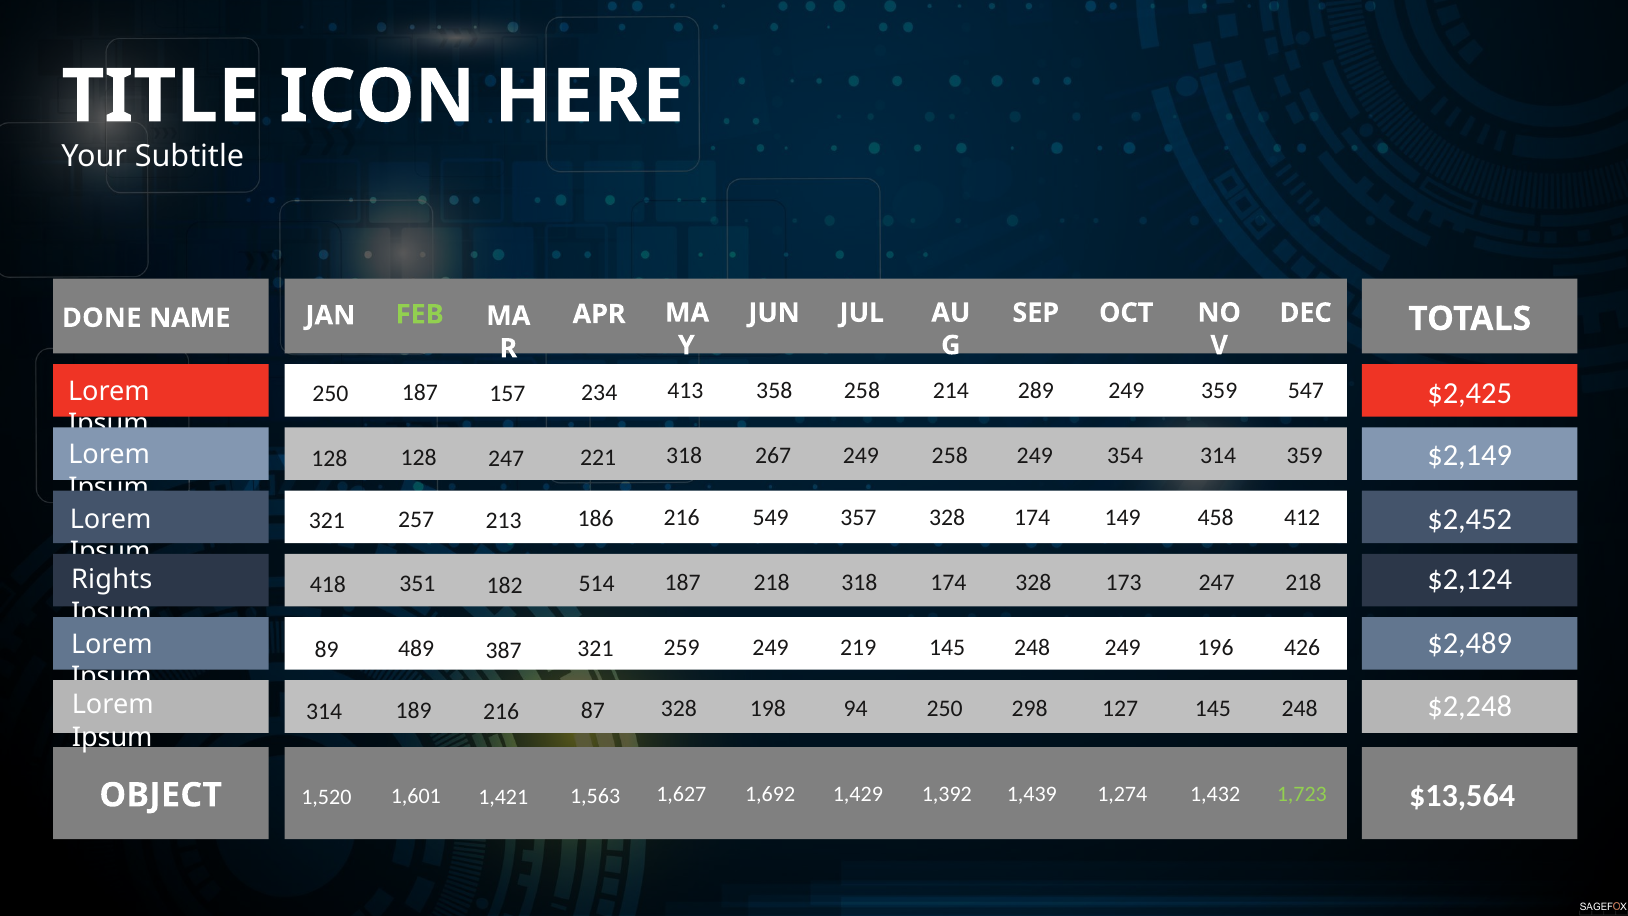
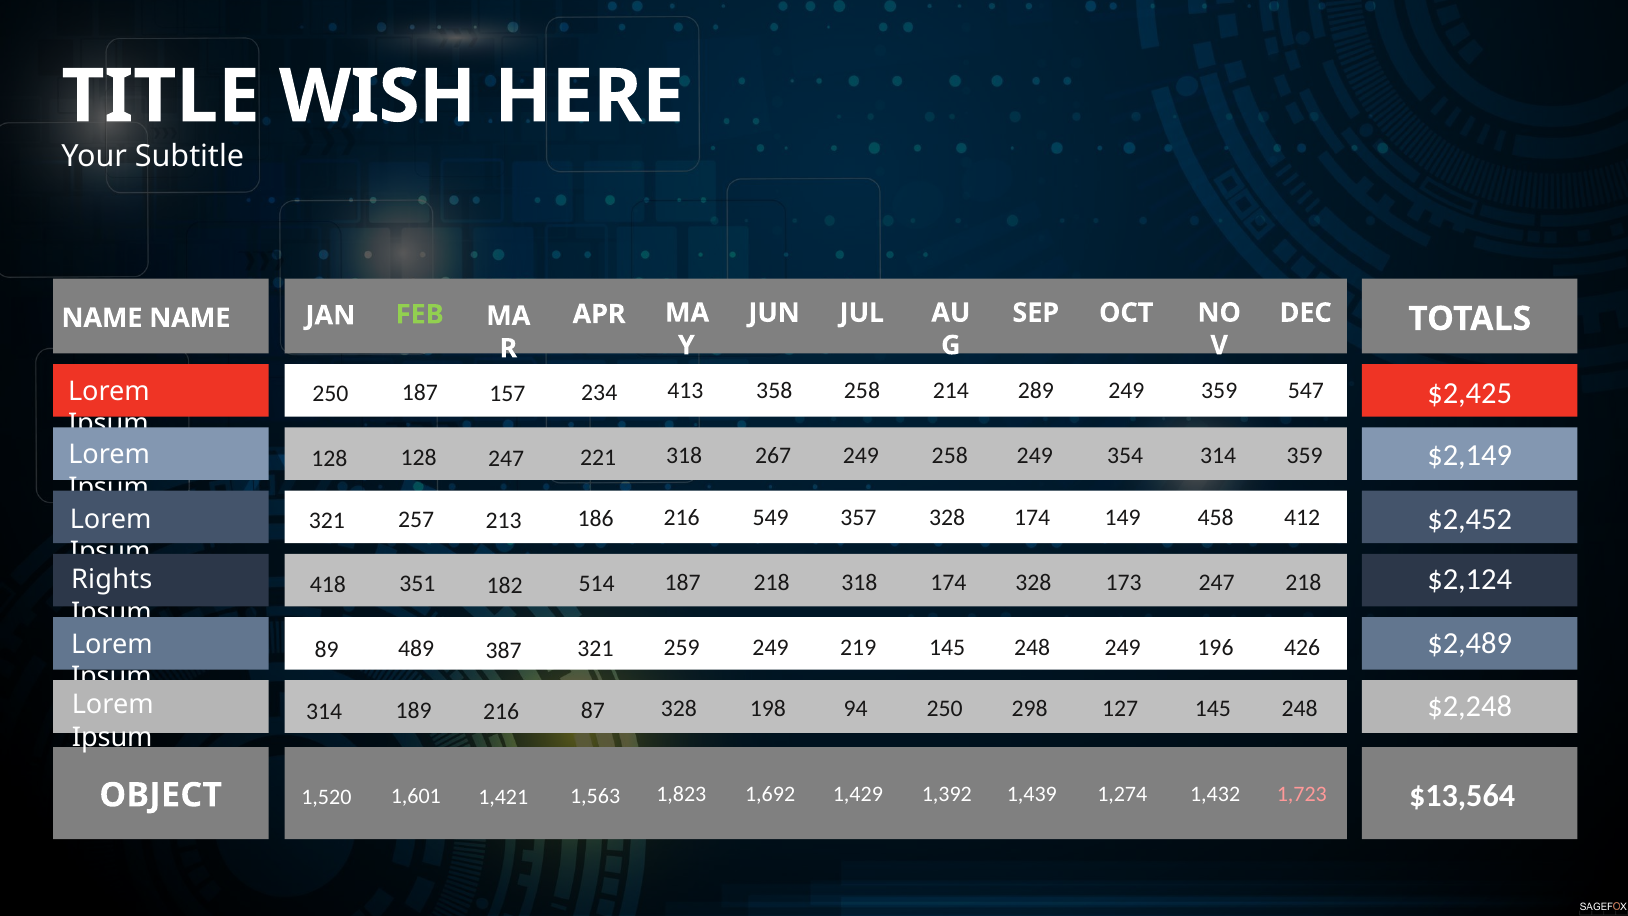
ICON: ICON -> WISH (378, 97)
DONE: DONE -> NAME (102, 318)
1,627: 1,627 -> 1,823 (681, 794)
1,723 colour: light green -> pink (1302, 794)
